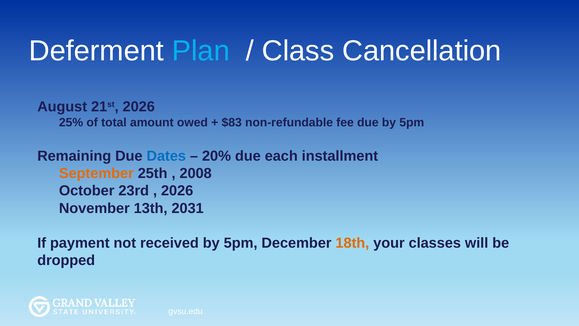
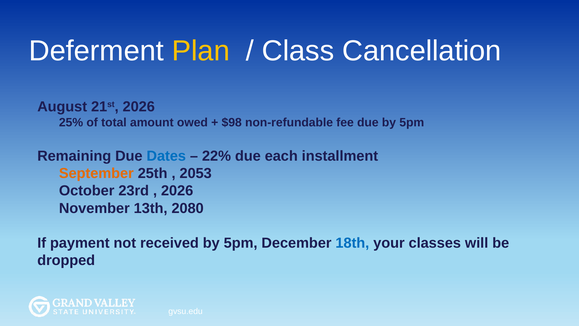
Plan colour: light blue -> yellow (201, 51)
$83: $83 -> $98 (232, 122)
20%: 20% -> 22% (217, 156)
2008: 2008 -> 2053 (196, 173)
2031: 2031 -> 2080 (188, 208)
18th colour: orange -> blue (352, 243)
